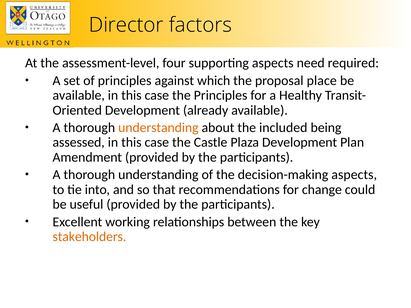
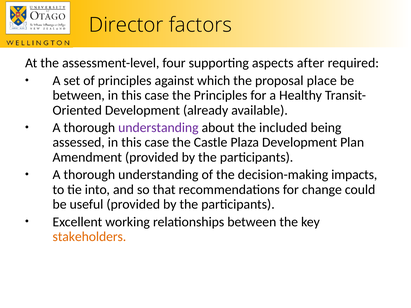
need: need -> after (311, 63)
available: available -> between (79, 95)
understanding colour: orange -> purple (158, 128)
decision-making aspects: aspects -> impacts (354, 175)
